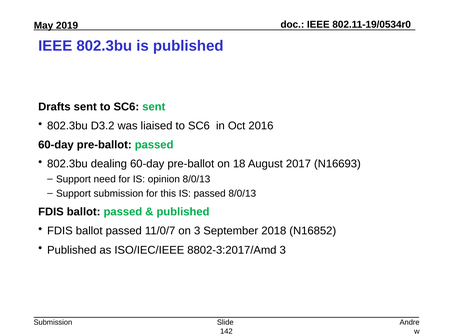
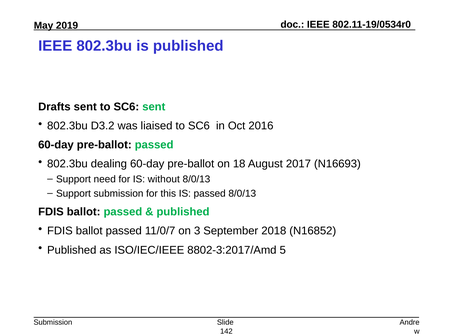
opinion: opinion -> without (164, 179)
8802-3:2017/Amd 3: 3 -> 5 (283, 251)
